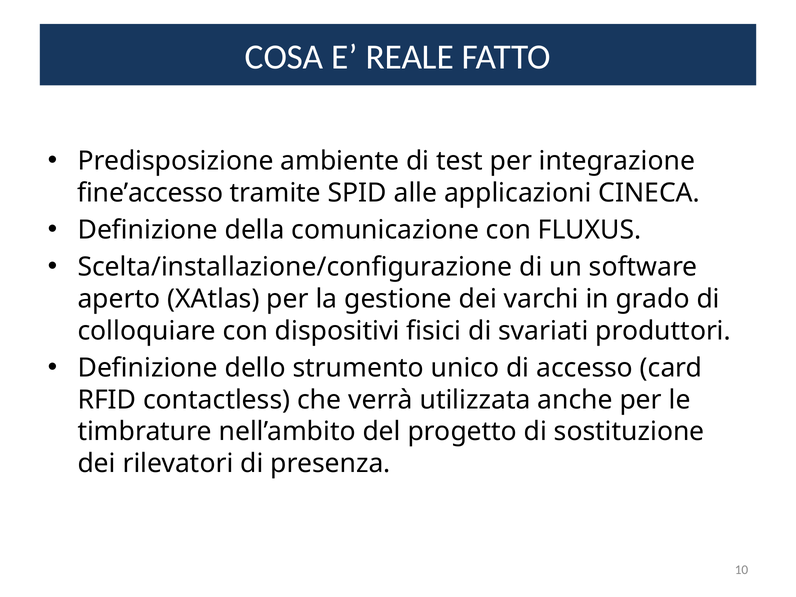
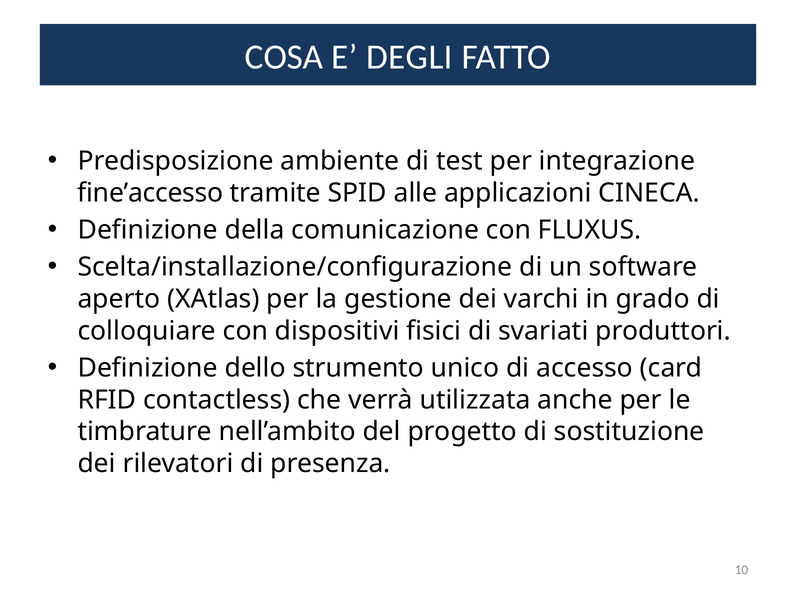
REALE: REALE -> DEGLI (409, 57)
